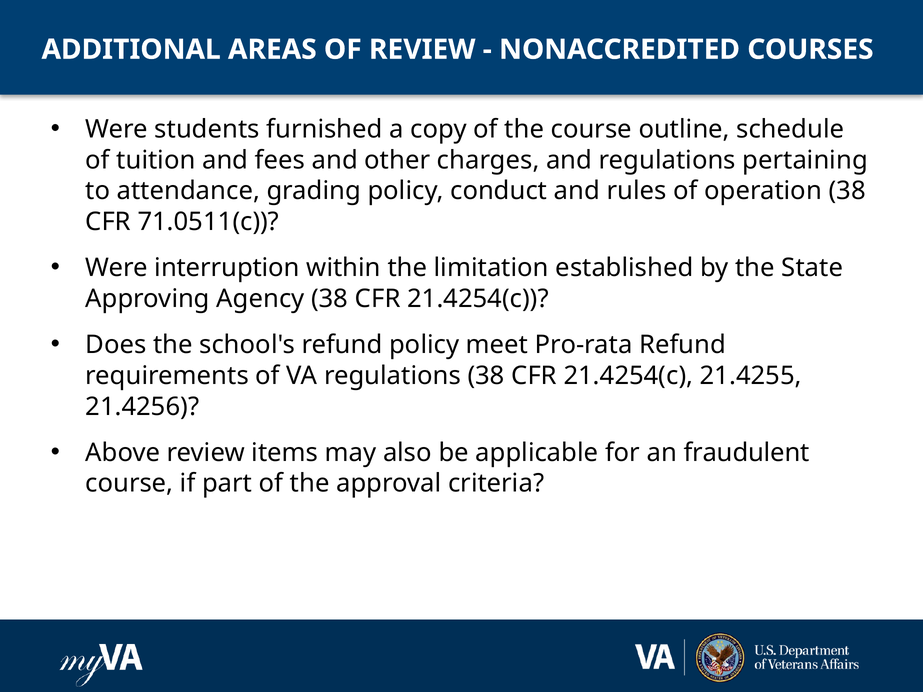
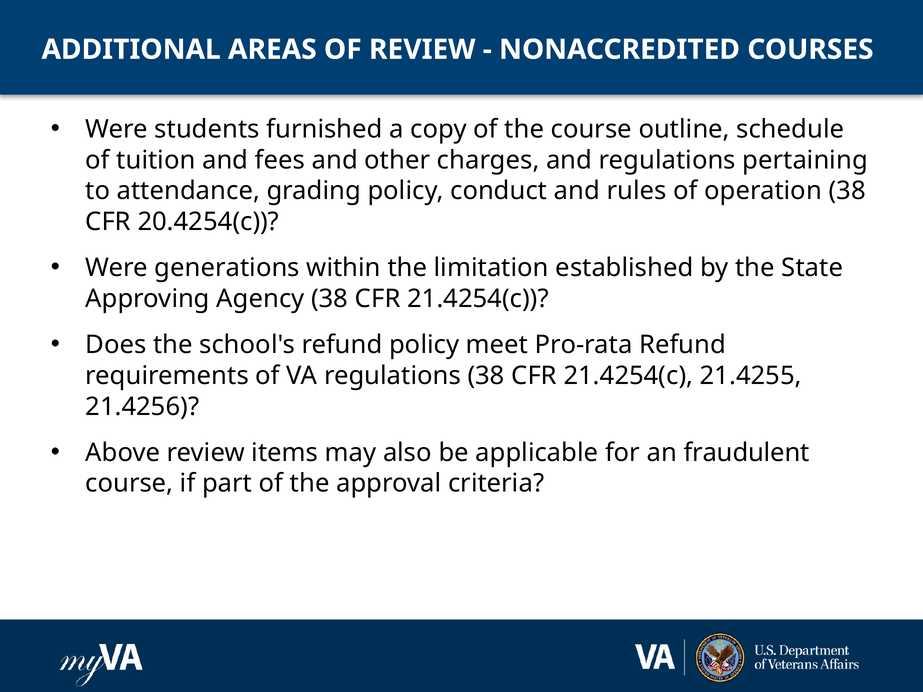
71.0511(c: 71.0511(c -> 20.4254(c (208, 222)
interruption: interruption -> generations (227, 268)
